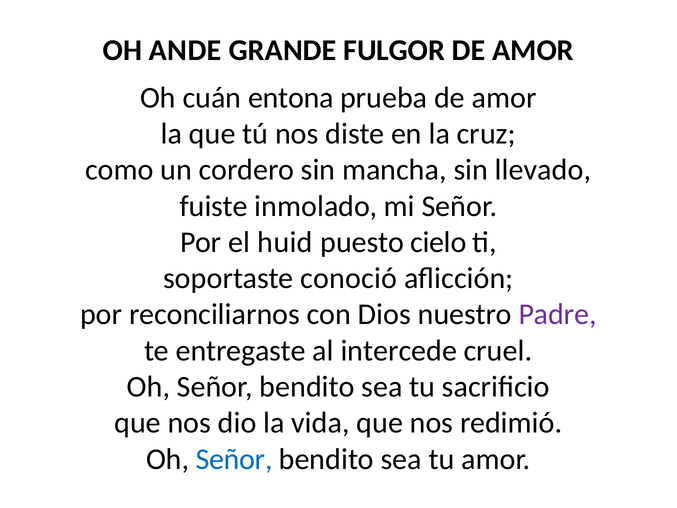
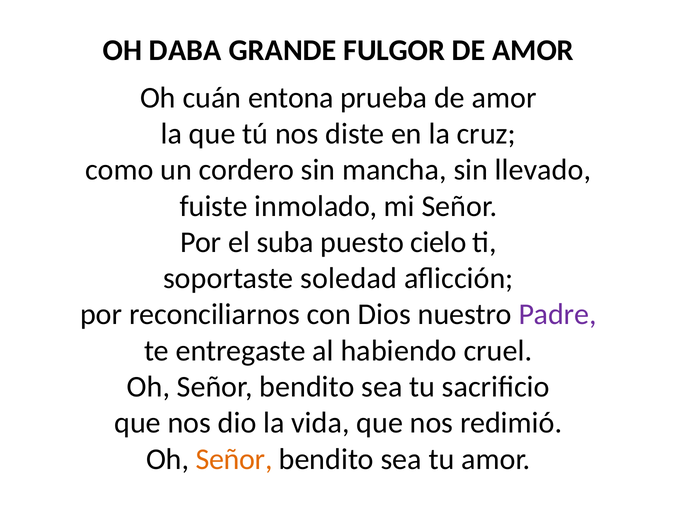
ANDE: ANDE -> DABA (185, 50)
huid: huid -> suba (285, 242)
conoció: conoció -> soledad (349, 278)
intercede: intercede -> habiendo (399, 351)
Señor colour: blue -> orange (234, 459)
